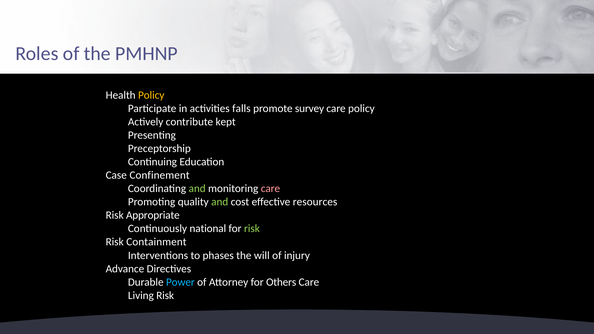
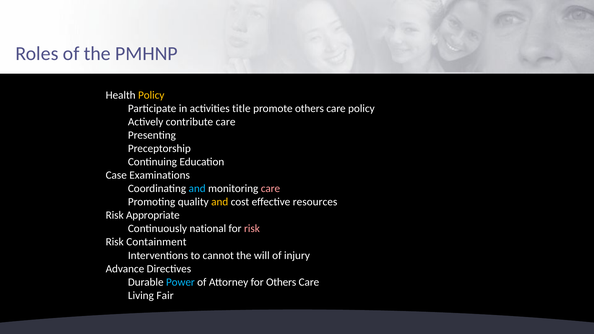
falls: falls -> title (241, 108)
promote survey: survey -> others (309, 108)
contribute kept: kept -> care (226, 122)
Confinement: Confinement -> Examinations (160, 175)
and colour: light green -> light blue (197, 189)
and colour: light green -> yellow (220, 202)
risk colour: light green -> pink (252, 229)
phases: phases -> cannot (218, 255)
Risk: Risk -> Fair (165, 296)
